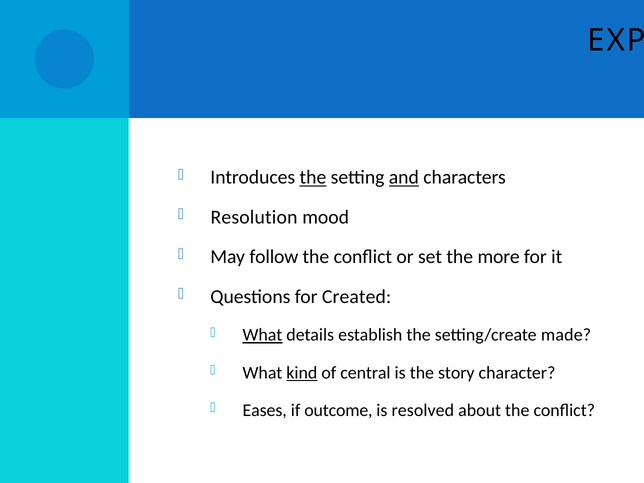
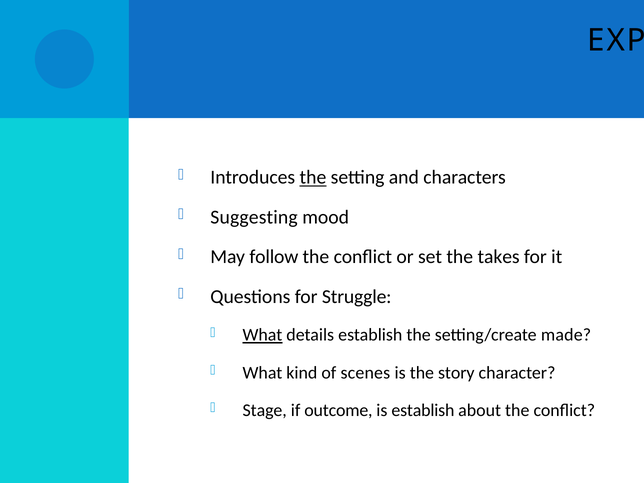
and underline: present -> none (404, 177)
Resolution: Resolution -> Suggesting (254, 217)
more: more -> takes (499, 257)
Created: Created -> Struggle (357, 297)
kind underline: present -> none (302, 373)
central: central -> scenes (365, 373)
Eases: Eases -> Stage (265, 410)
is resolved: resolved -> establish (423, 410)
